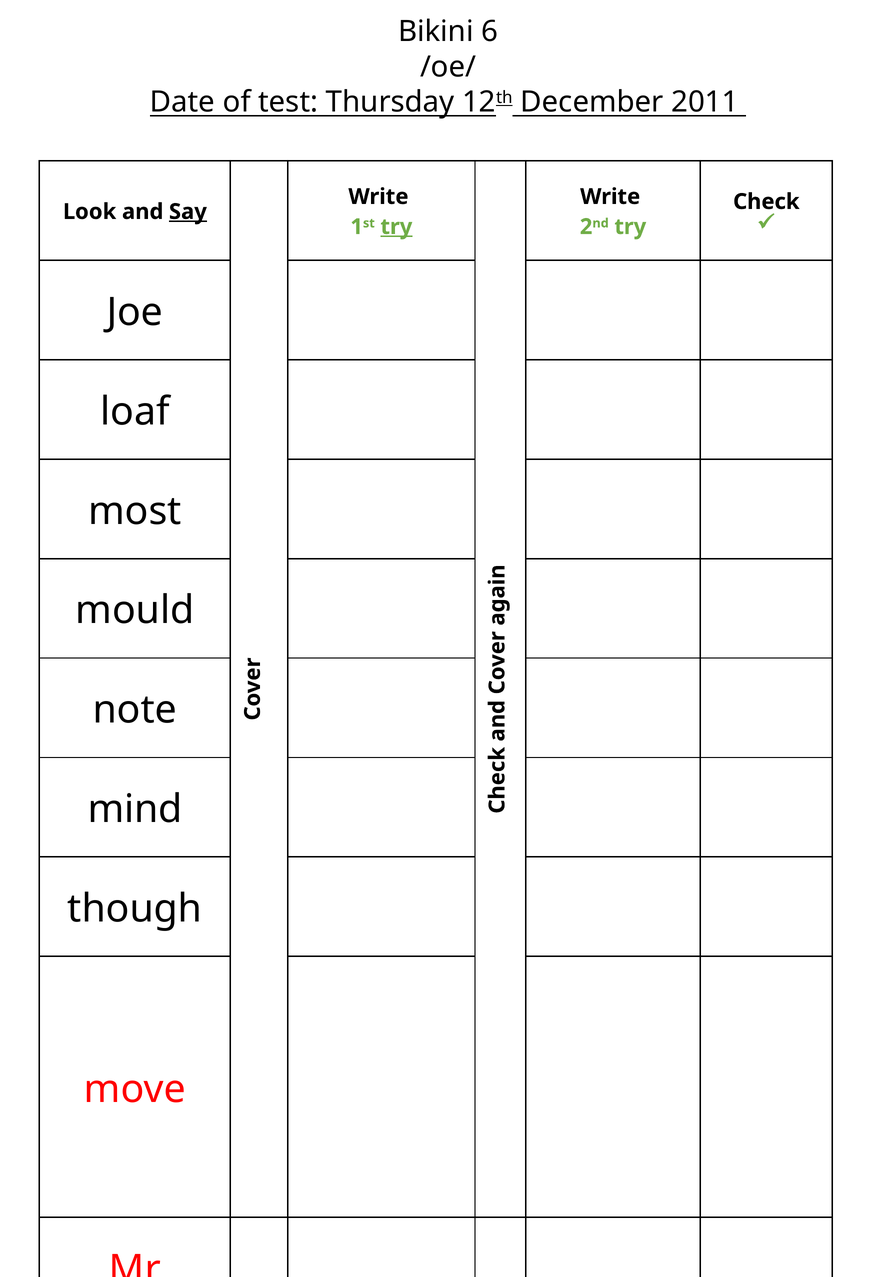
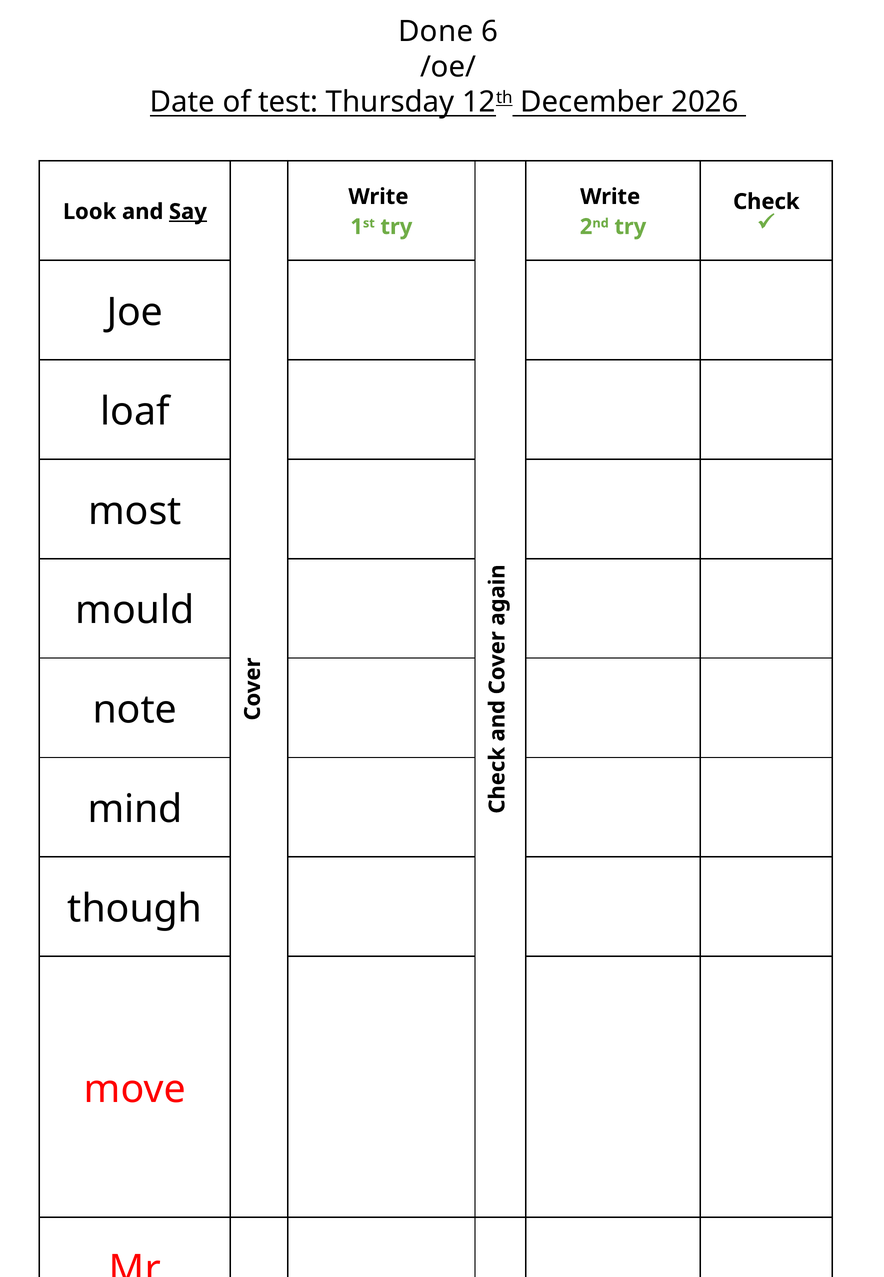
Bikini: Bikini -> Done (436, 32)
2011: 2011 -> 2026 (705, 102)
try underline: present -> none (396, 227)
